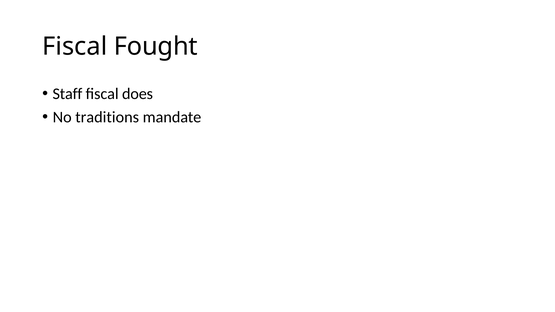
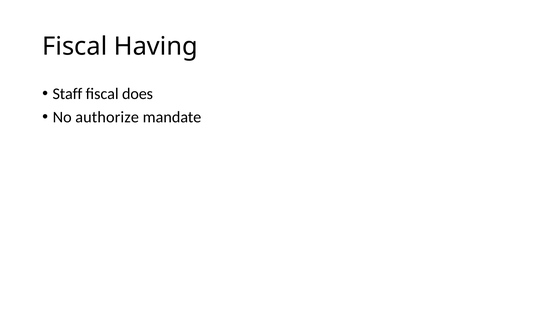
Fought: Fought -> Having (156, 47)
traditions: traditions -> authorize (107, 117)
